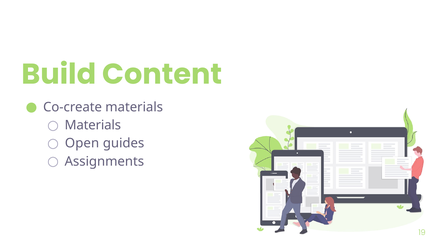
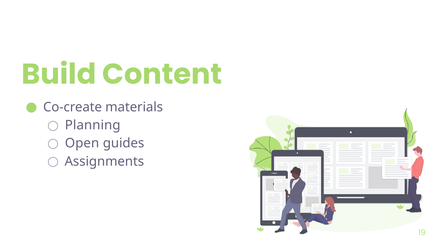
Materials: Materials -> Planning (93, 125)
